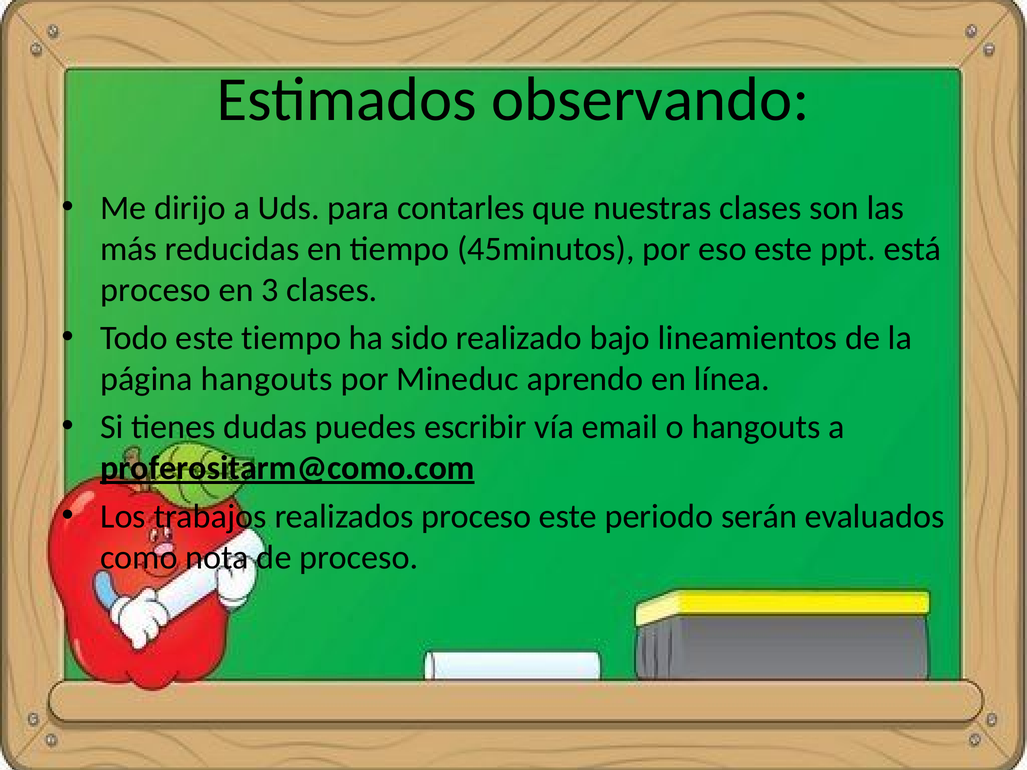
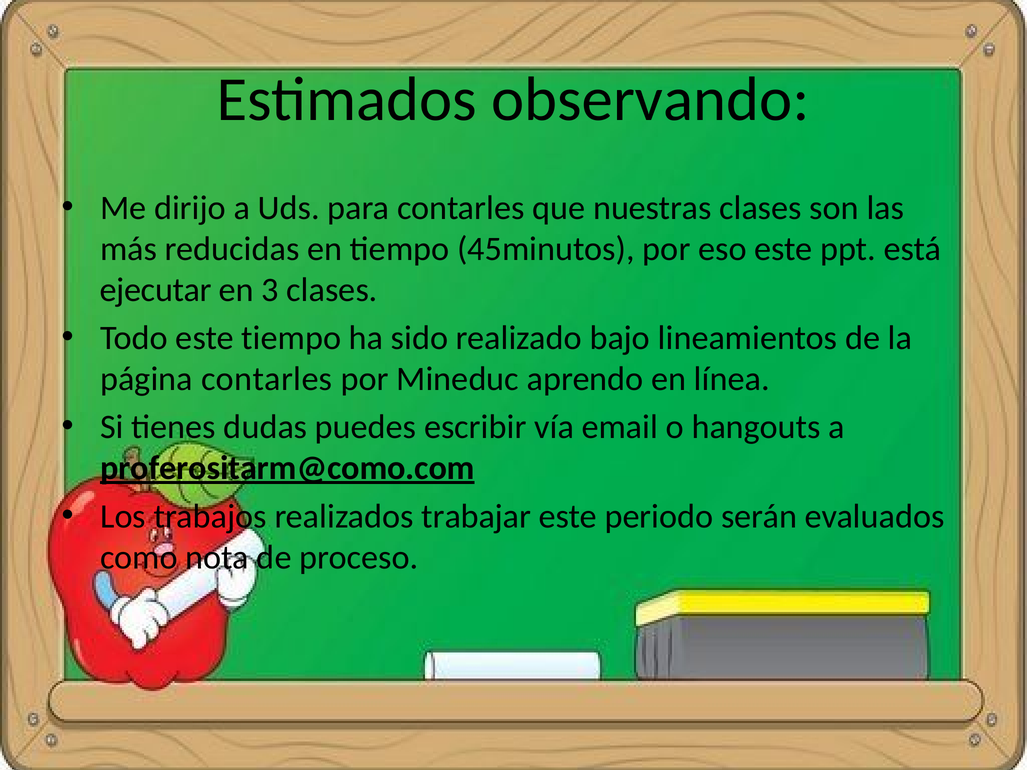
proceso: proceso -> ejecutar (156, 290)
página hangouts: hangouts -> contarles (267, 379)
realizados proceso: proceso -> trabajar (476, 517)
